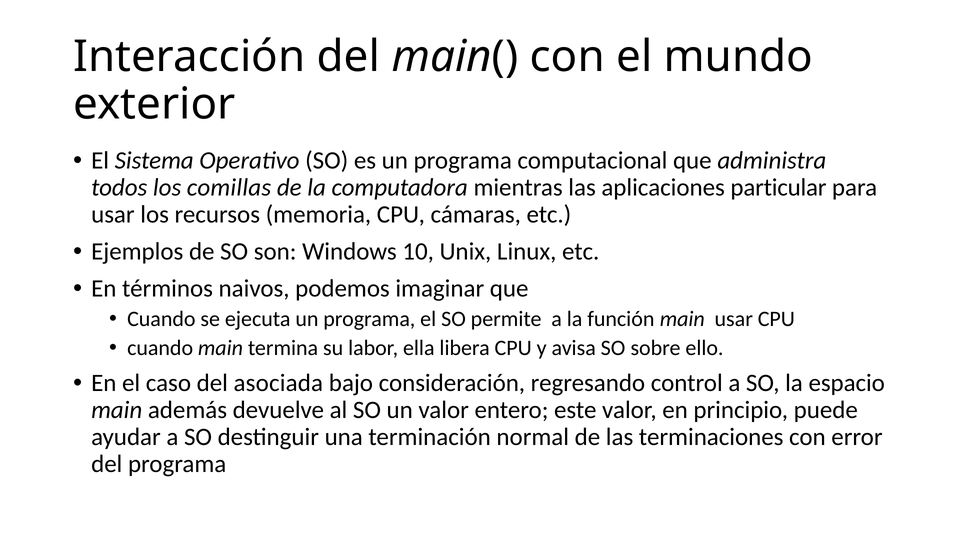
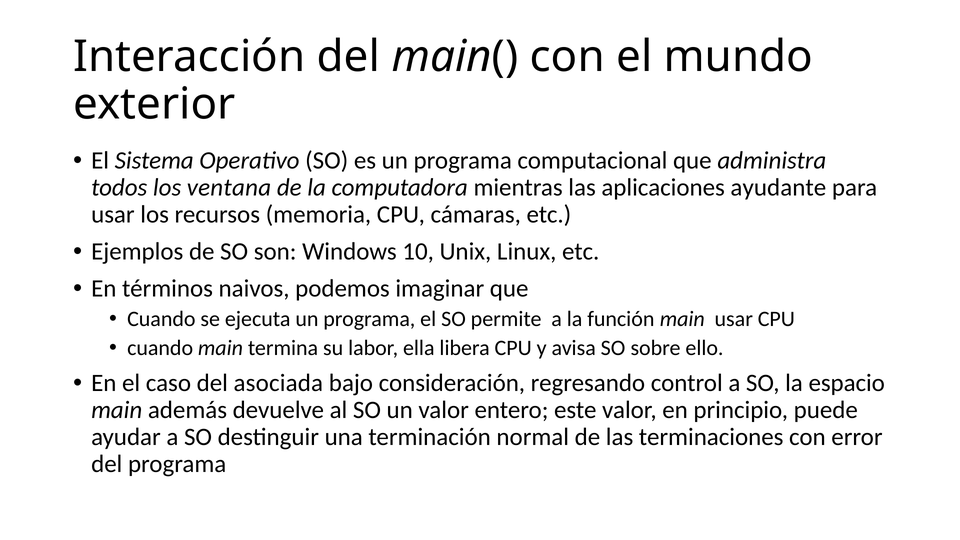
comillas: comillas -> ventana (229, 188)
particular: particular -> ayudante (778, 188)
